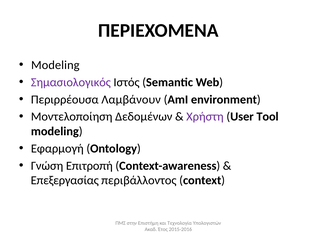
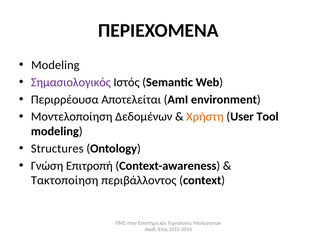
Λαμβάνουν: Λαμβάνουν -> Αποτελείται (131, 100)
Χρήστη colour: purple -> orange (205, 117)
Εφαρμογή: Εφαρμογή -> Structures (57, 149)
Επεξεργασίας: Επεξεργασίας -> Τακτοποίηση (65, 181)
